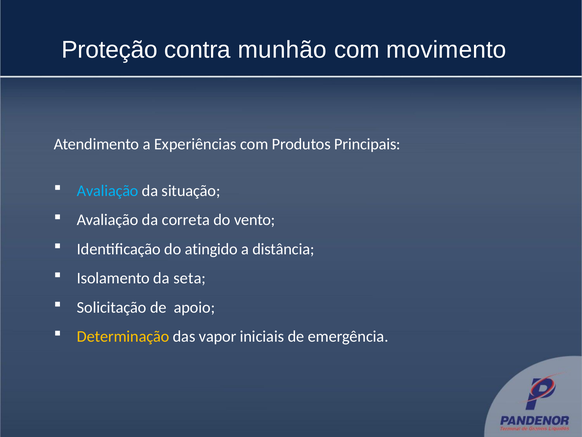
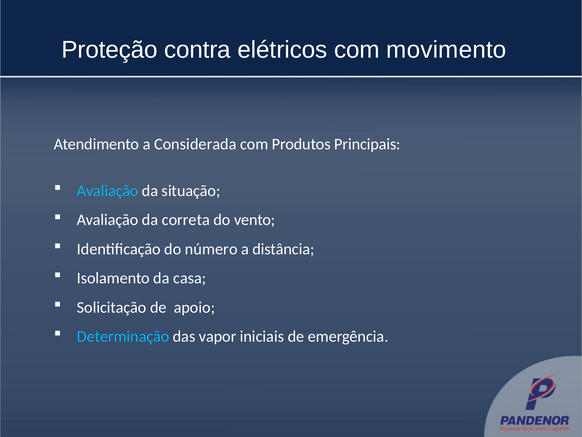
munhão: munhão -> elétricos (282, 50)
Experiências: Experiências -> Considerada (195, 144)
atingido: atingido -> número (211, 249)
seta: seta -> casa (190, 278)
Determinação colour: yellow -> light blue (123, 336)
